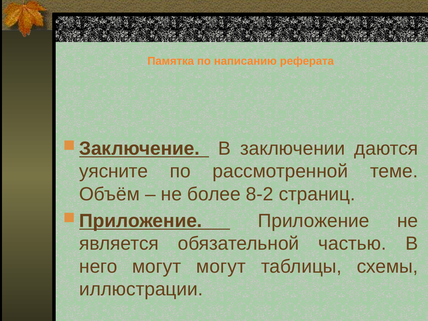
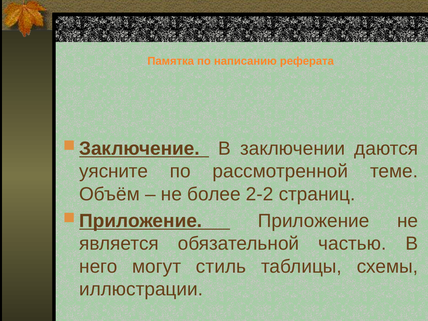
8-2: 8-2 -> 2-2 (260, 194)
могут могут: могут -> стиль (221, 266)
